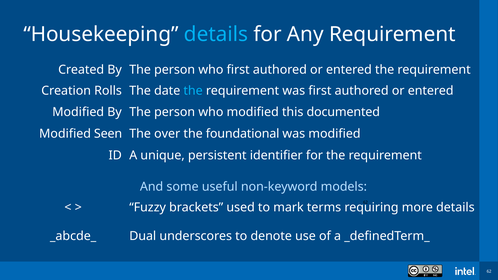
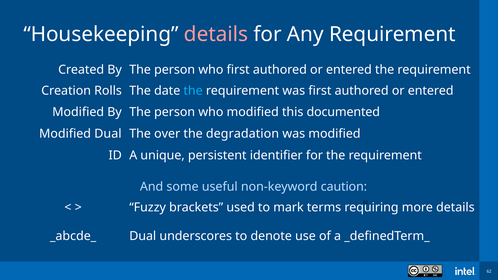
details colour: light blue -> pink (216, 34)
Modified Seen: Seen -> Dual (108, 134)
foundational: foundational -> degradation (242, 134)
models: models -> caution (344, 187)
